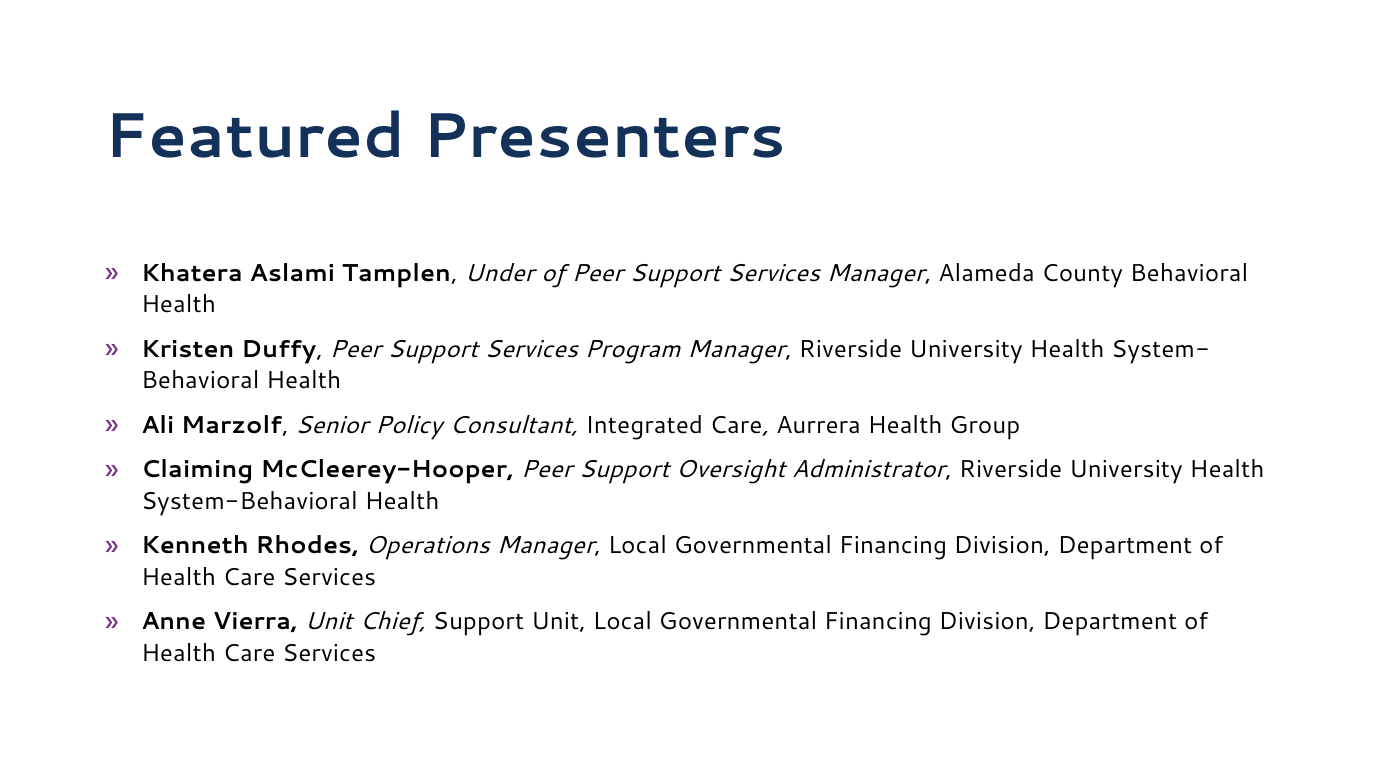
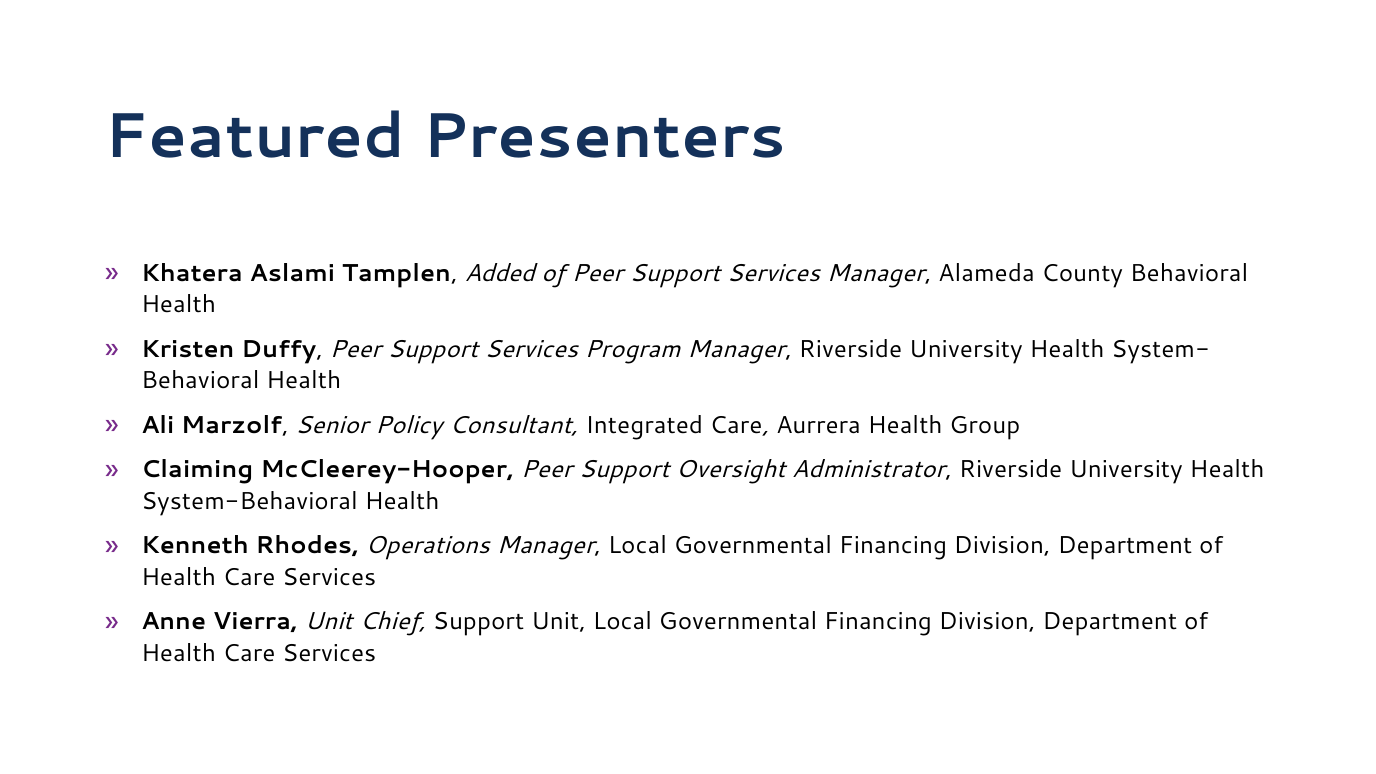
Under: Under -> Added (500, 273)
